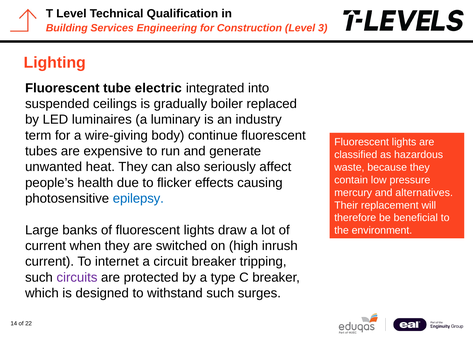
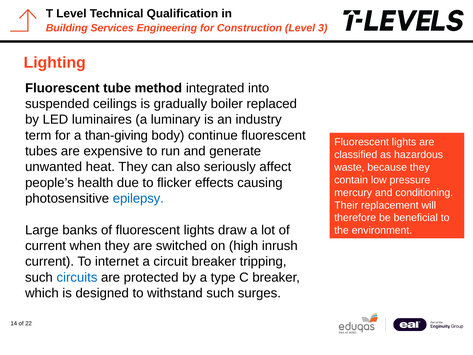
electric: electric -> method (158, 88)
wire-giving: wire-giving -> than-giving (116, 135)
alternatives: alternatives -> conditioning (424, 192)
circuits colour: purple -> blue (77, 277)
